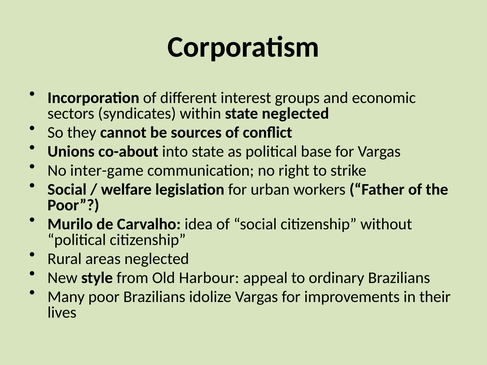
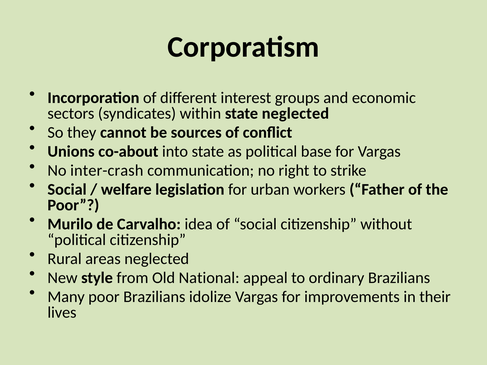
inter-game: inter-game -> inter-crash (107, 171)
Harbour: Harbour -> National (209, 278)
